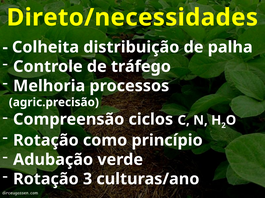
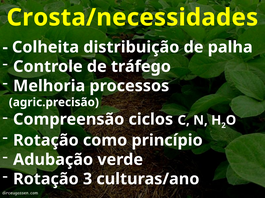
Direto/necessidades: Direto/necessidades -> Crosta/necessidades (132, 18)
